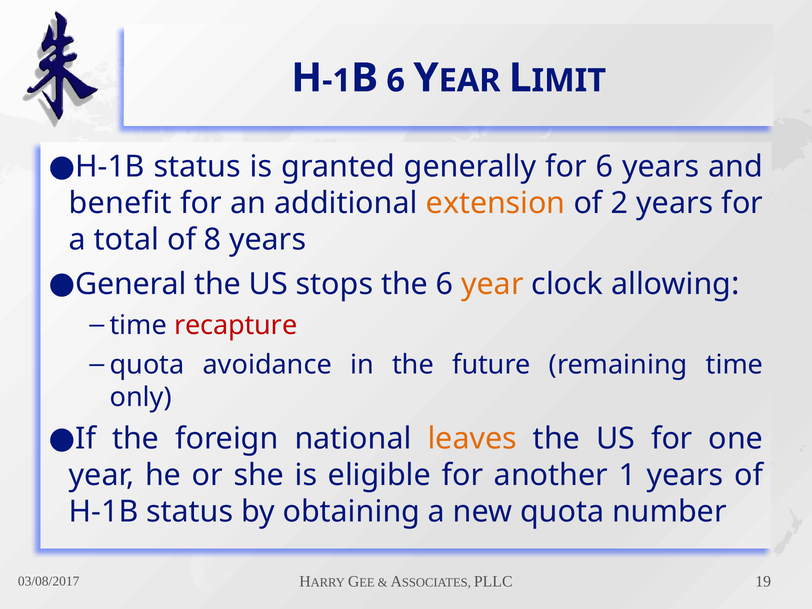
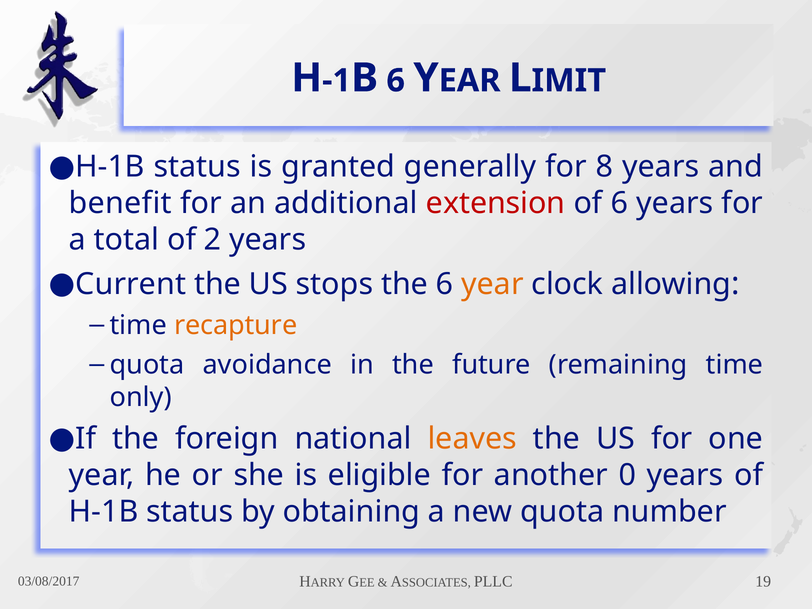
for 6: 6 -> 8 (604, 167)
extension colour: orange -> red (496, 203)
of 2: 2 -> 6 (619, 203)
8: 8 -> 2 (213, 240)
General: General -> Current (131, 284)
recapture colour: red -> orange (236, 325)
1: 1 -> 0 (627, 475)
